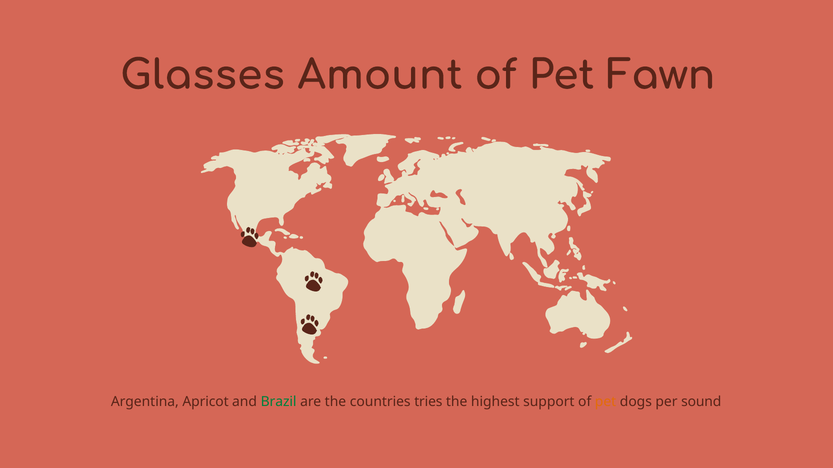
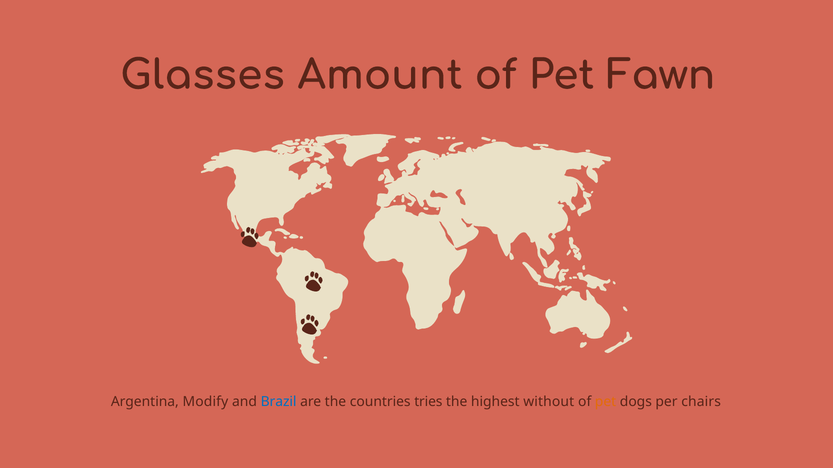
Apricot: Apricot -> Modify (205, 402)
Brazil colour: green -> blue (279, 402)
support: support -> without (549, 402)
sound: sound -> chairs (701, 402)
